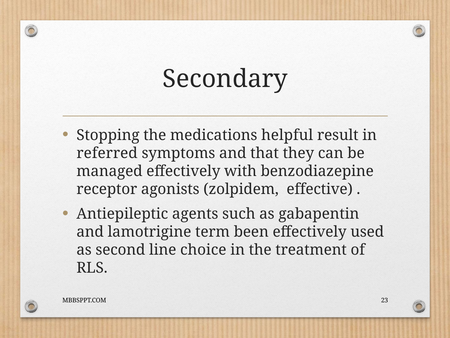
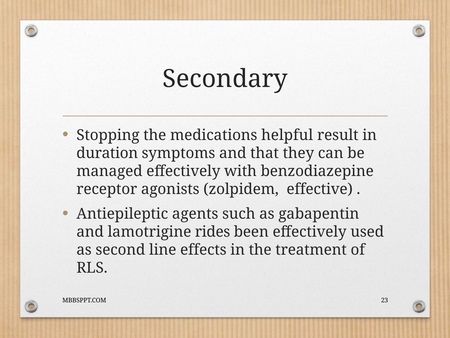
referred: referred -> duration (107, 153)
term: term -> rides (213, 232)
choice: choice -> effects (203, 250)
